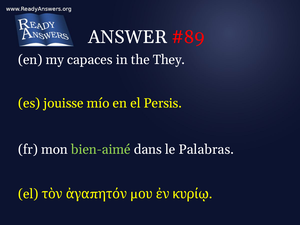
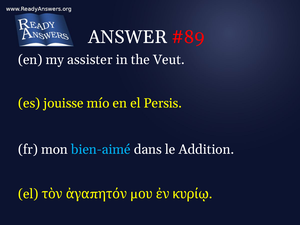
capaces: capaces -> assister (90, 60)
They: They -> Veut (169, 60)
bien-aimé colour: light green -> light blue (101, 149)
Palabras: Palabras -> Addition (206, 149)
